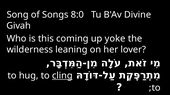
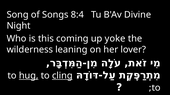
8:0: 8:0 -> 8:4 (77, 15)
Givah: Givah -> Night (19, 26)
hug underline: none -> present (29, 76)
